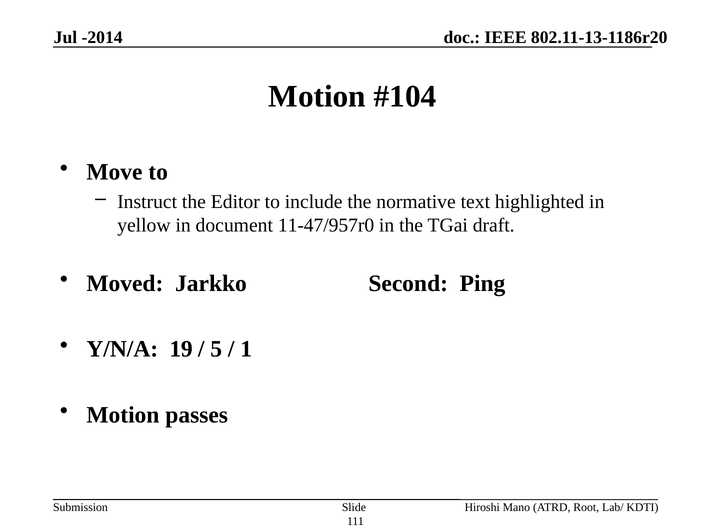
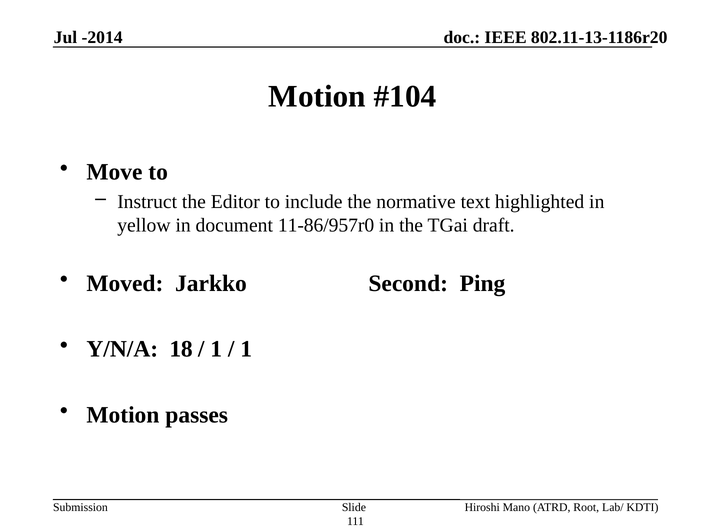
11-47/957r0: 11-47/957r0 -> 11-86/957r0 (326, 225)
19: 19 -> 18 (181, 349)
5: 5 -> 1 (216, 349)
